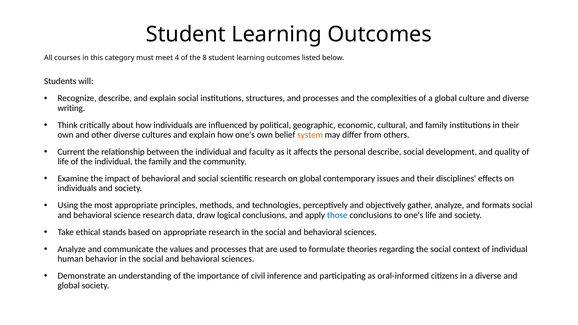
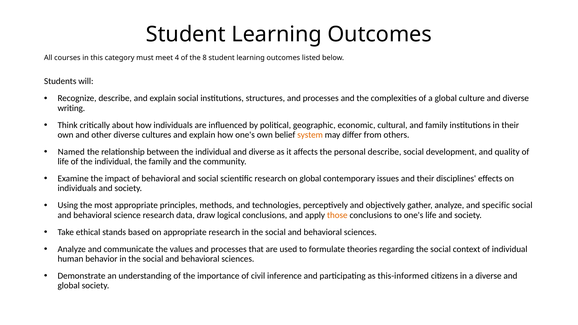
Current: Current -> Named (71, 152)
individual and faculty: faculty -> diverse (262, 152)
formats: formats -> specific (496, 205)
those colour: blue -> orange (337, 215)
oral-informed: oral-informed -> this-informed (403, 276)
